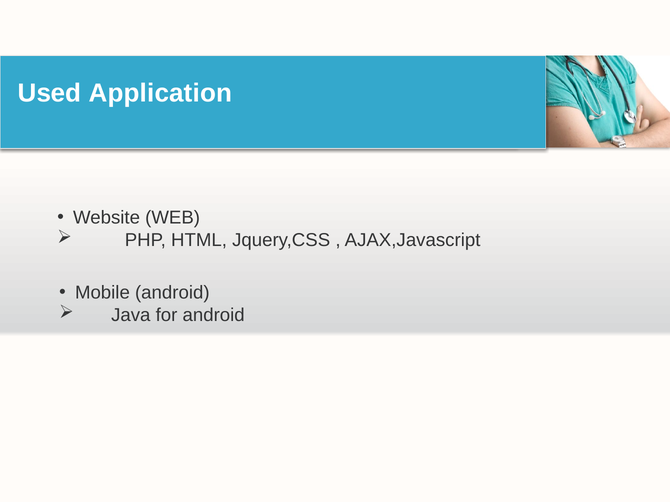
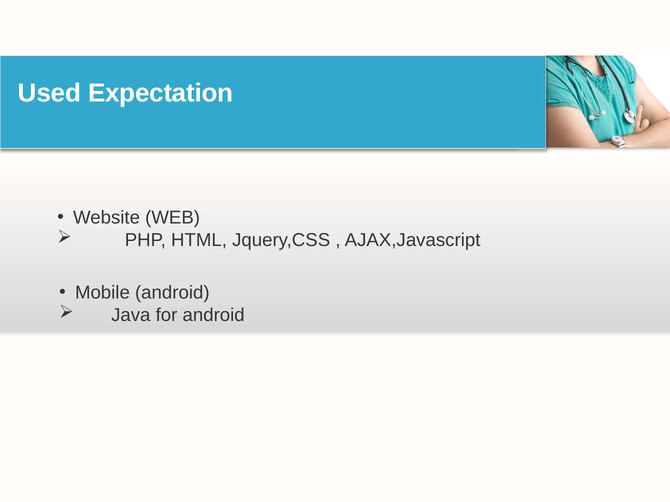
Application: Application -> Expectation (161, 93)
